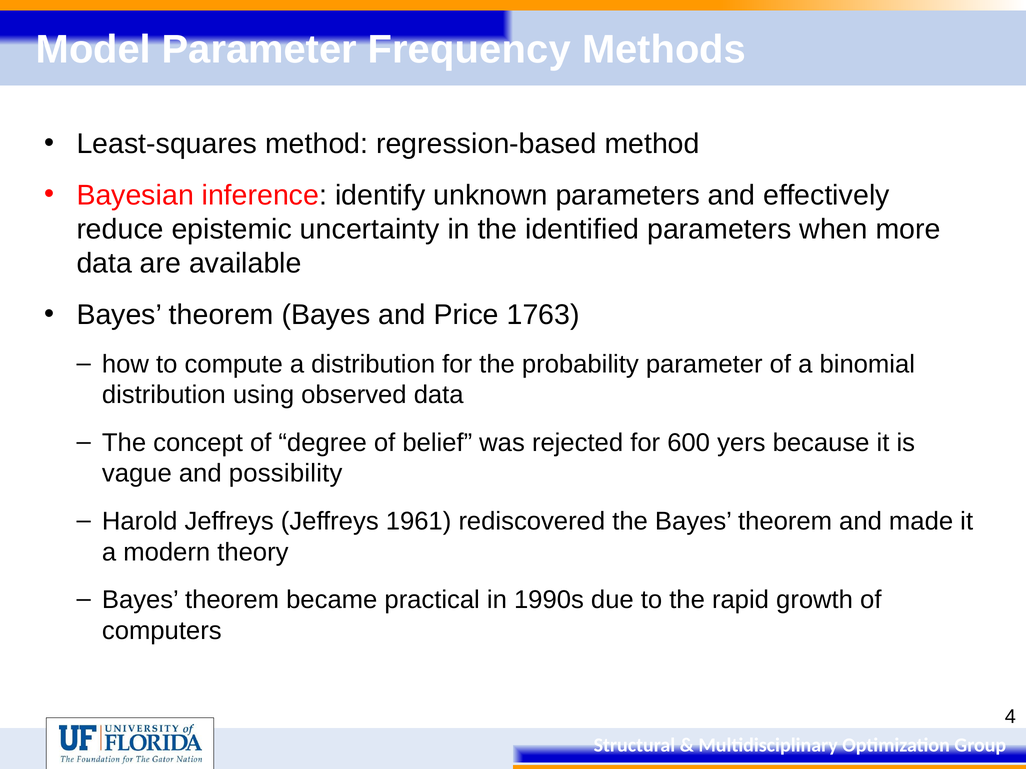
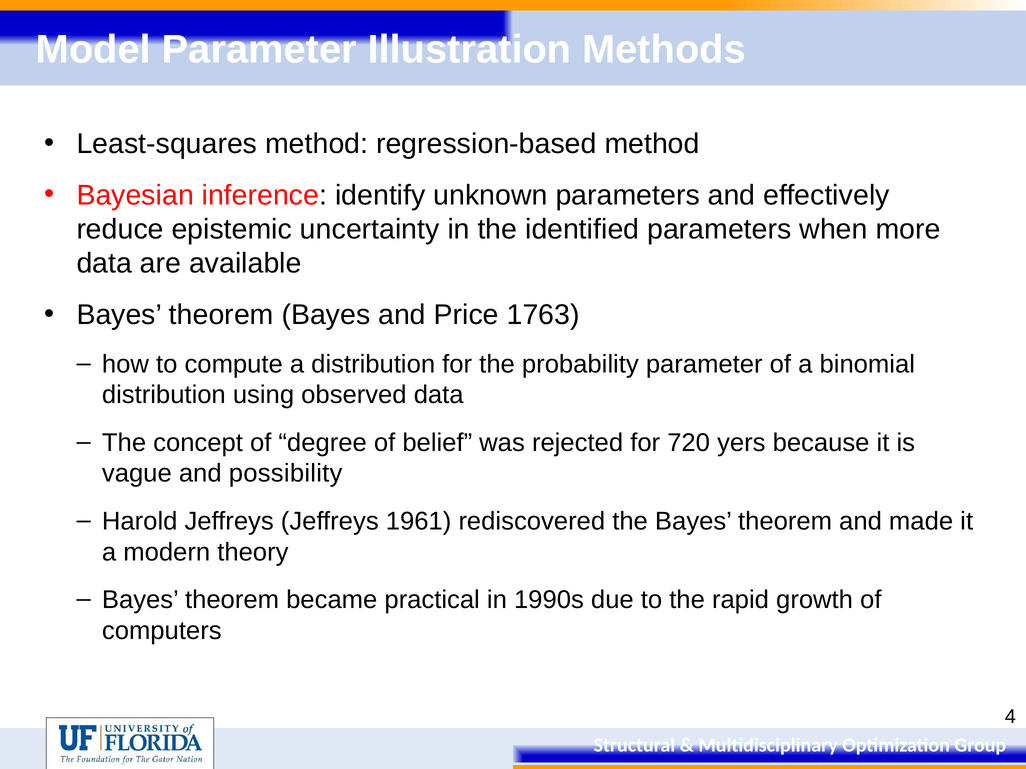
Frequency: Frequency -> Illustration (469, 50)
600: 600 -> 720 (689, 443)
